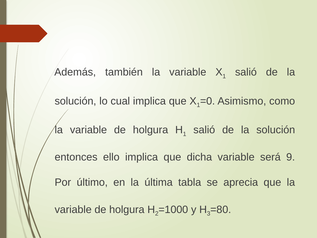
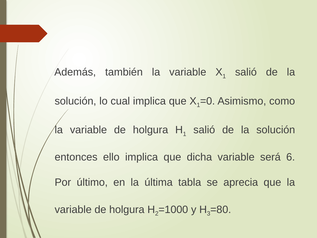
9: 9 -> 6 (291, 157)
